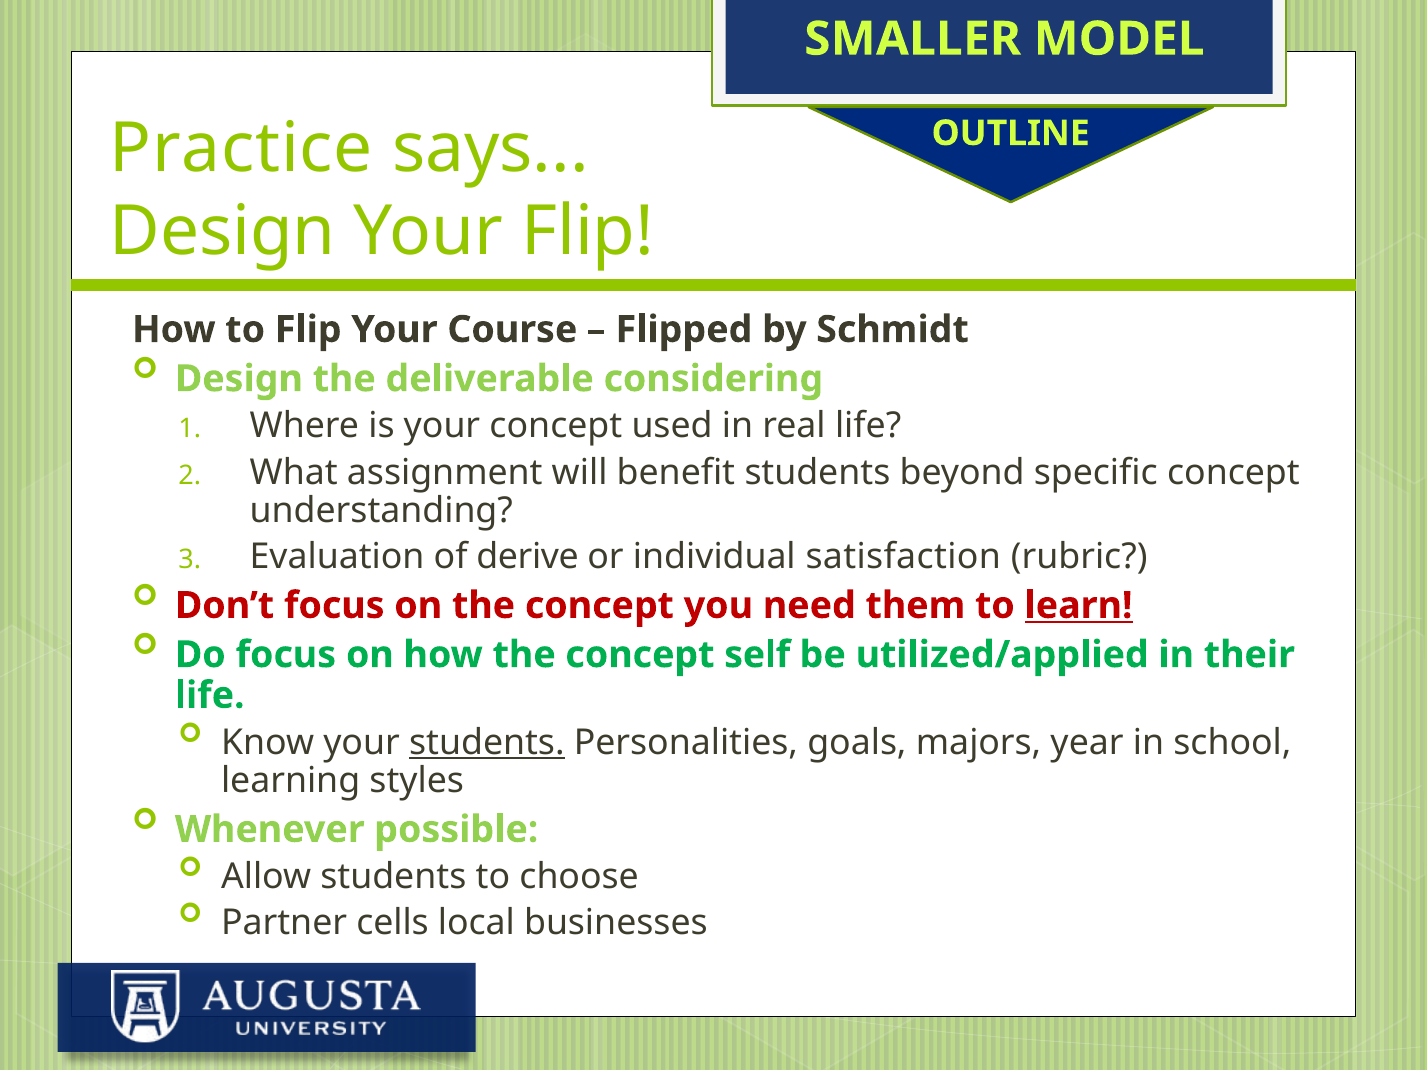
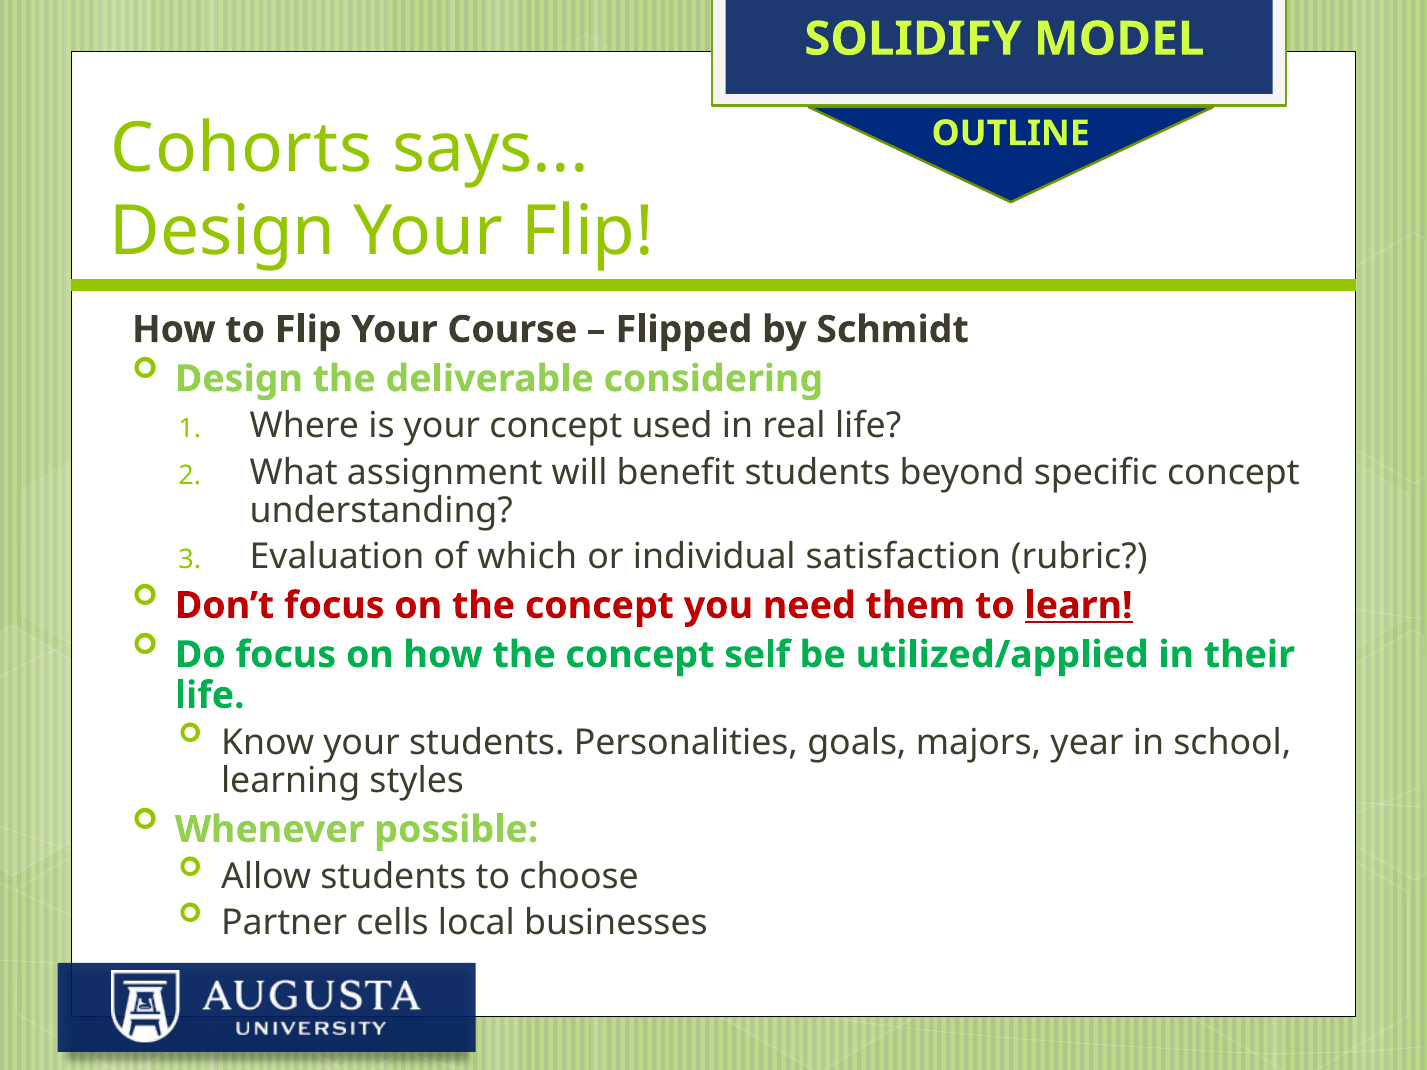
SMALLER: SMALLER -> SOLIDIFY (913, 39)
Practice: Practice -> Cohorts (241, 149)
derive: derive -> which (527, 557)
students underline: present -> none (487, 743)
